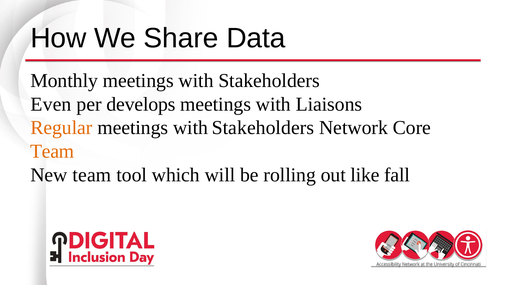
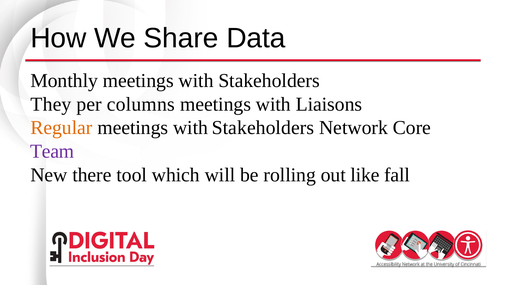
Even: Even -> They (51, 104)
develops: develops -> columns (141, 104)
Team colour: orange -> purple (52, 151)
New team: team -> there (92, 175)
